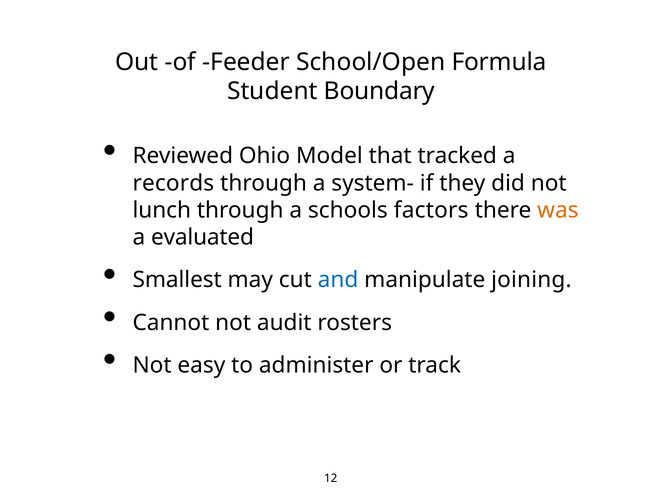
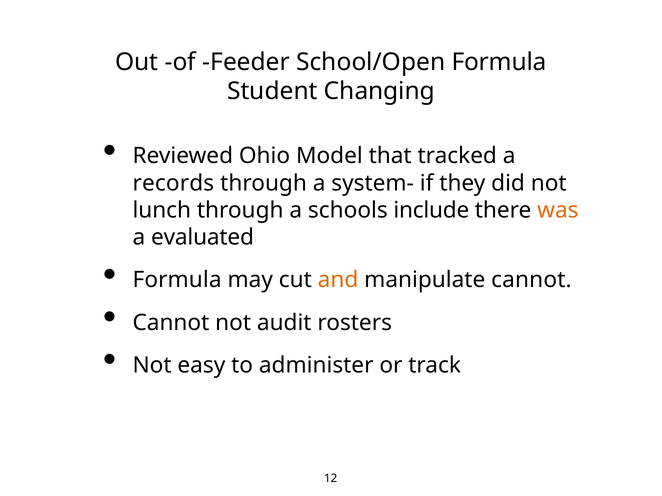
Boundary: Boundary -> Changing (379, 91)
factors: factors -> include (431, 210)
Smallest: Smallest -> Formula (177, 280)
and colour: blue -> orange (338, 280)
manipulate joining: joining -> cannot (531, 280)
